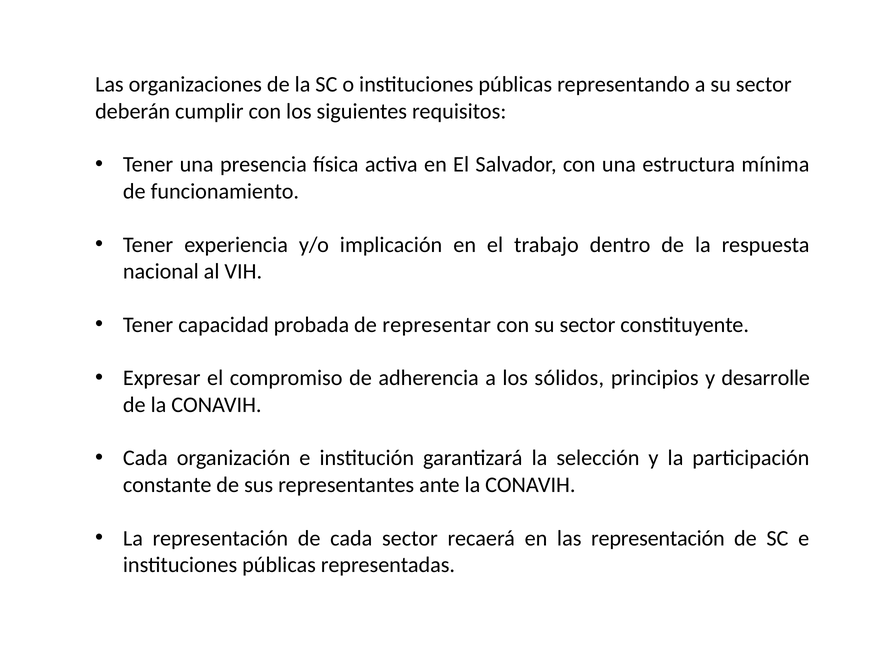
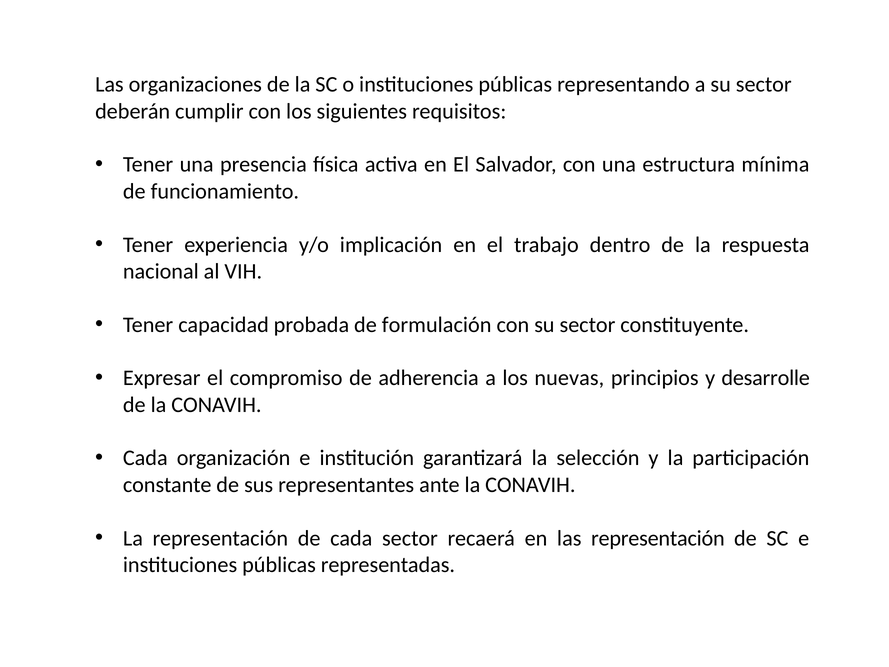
representar: representar -> formulación (437, 325)
sólidos: sólidos -> nuevas (569, 378)
